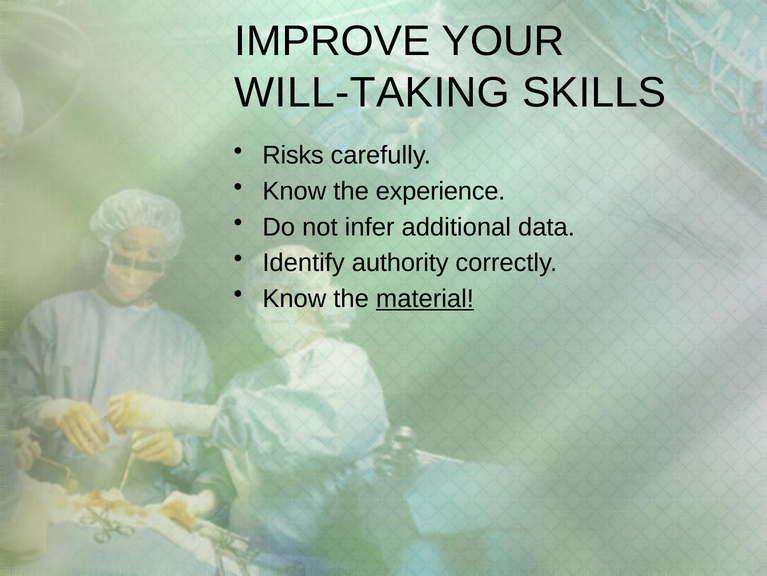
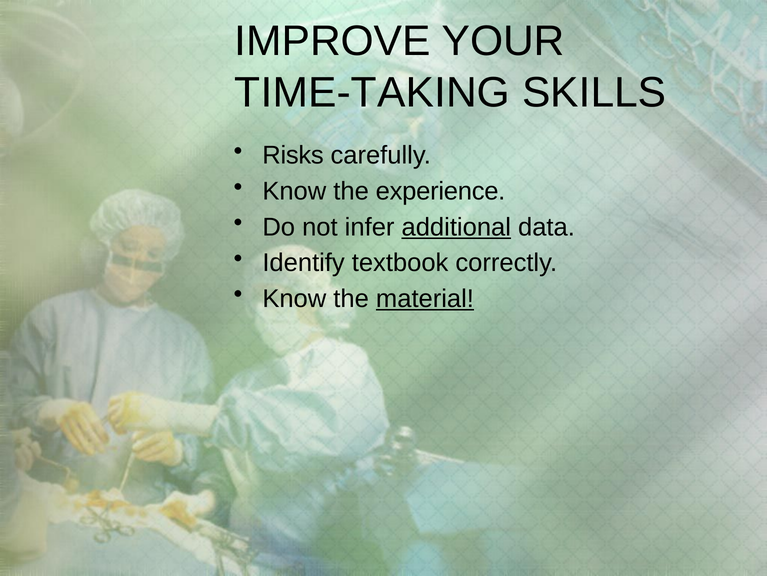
WILL-TAKING: WILL-TAKING -> TIME-TAKING (372, 92)
additional underline: none -> present (456, 227)
authority: authority -> textbook (400, 263)
